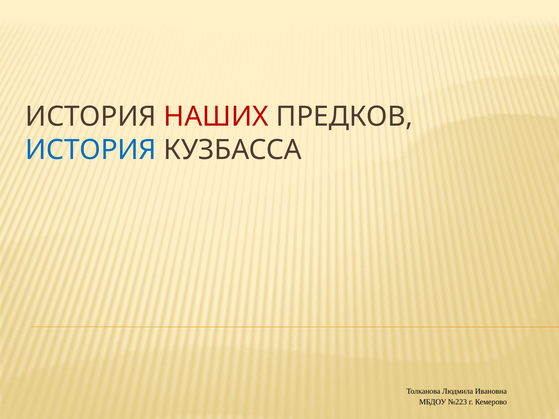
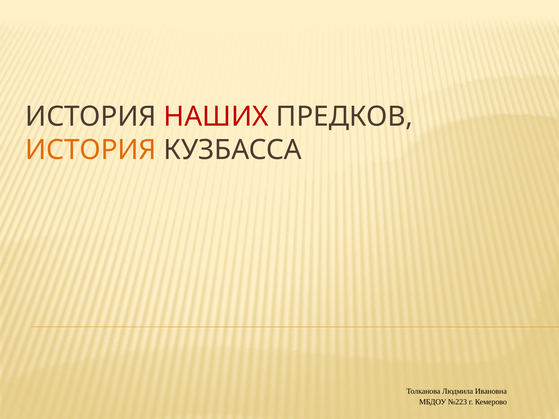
ИСТОРИЯ colour: blue -> orange (91, 150)
